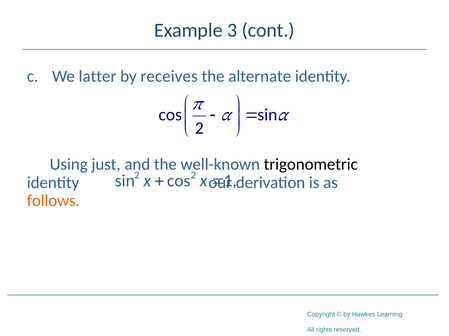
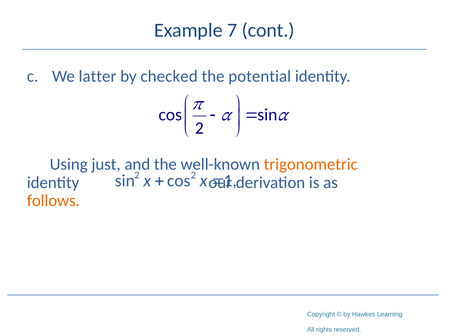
3: 3 -> 7 (232, 30)
receives: receives -> checked (169, 76)
alternate: alternate -> potential (260, 76)
trigonometric colour: black -> orange (311, 165)
